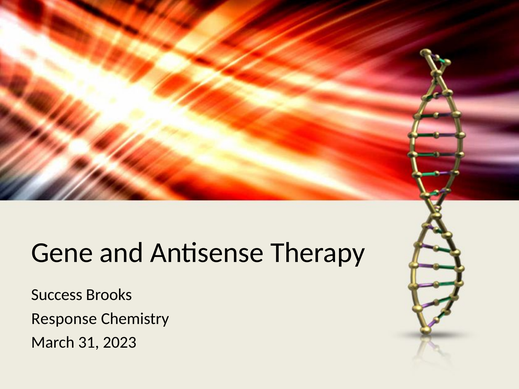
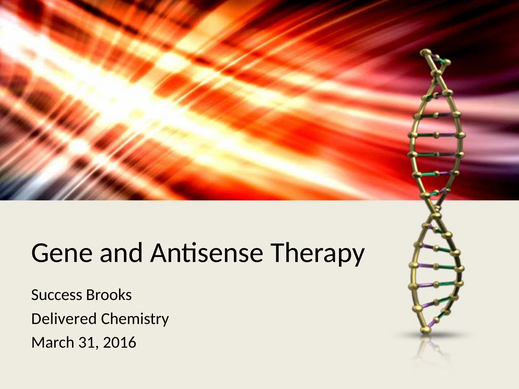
Response: Response -> Delivered (64, 319)
2023: 2023 -> 2016 (120, 343)
